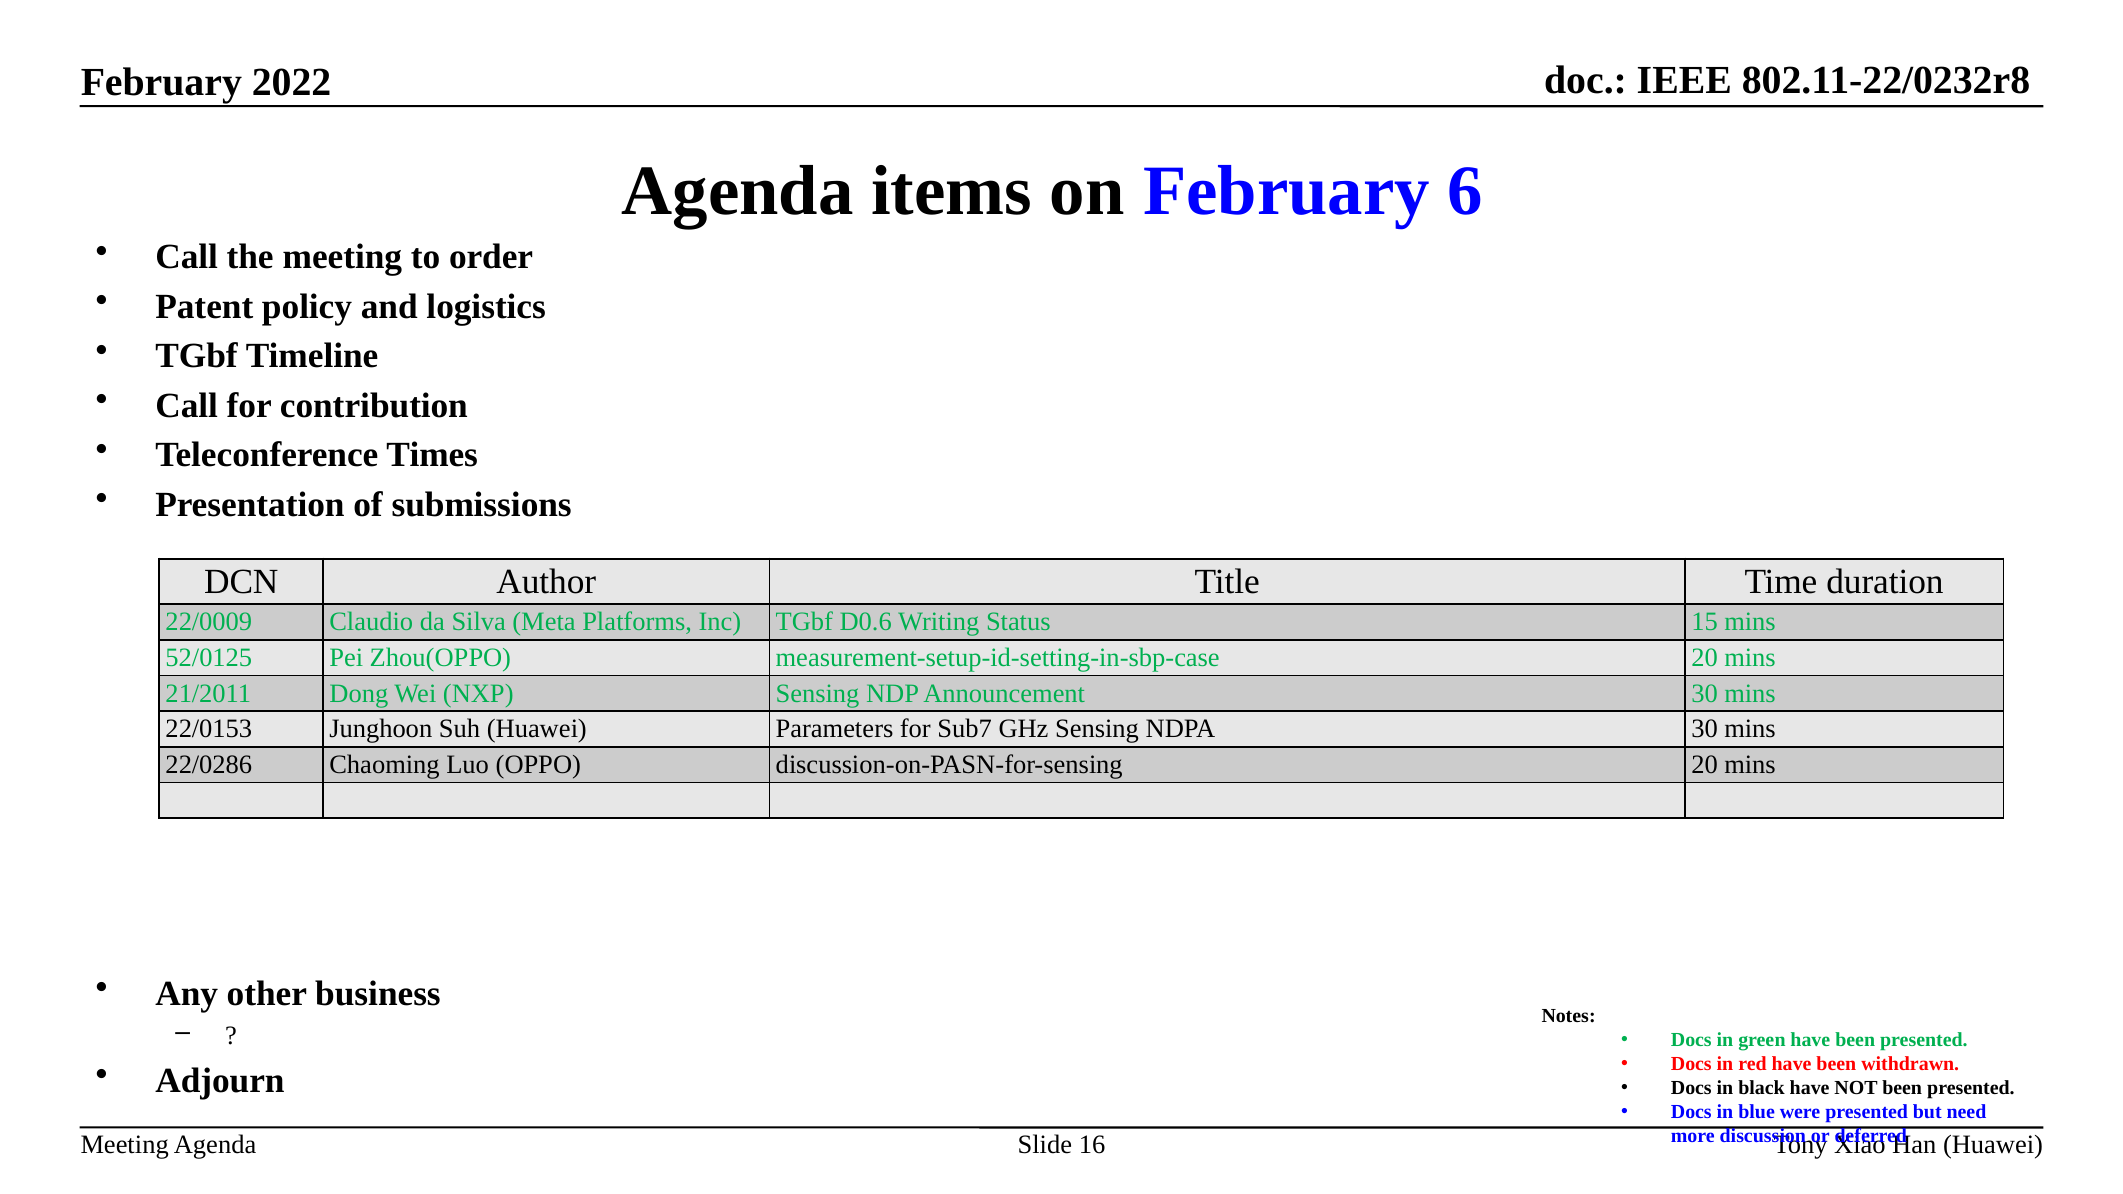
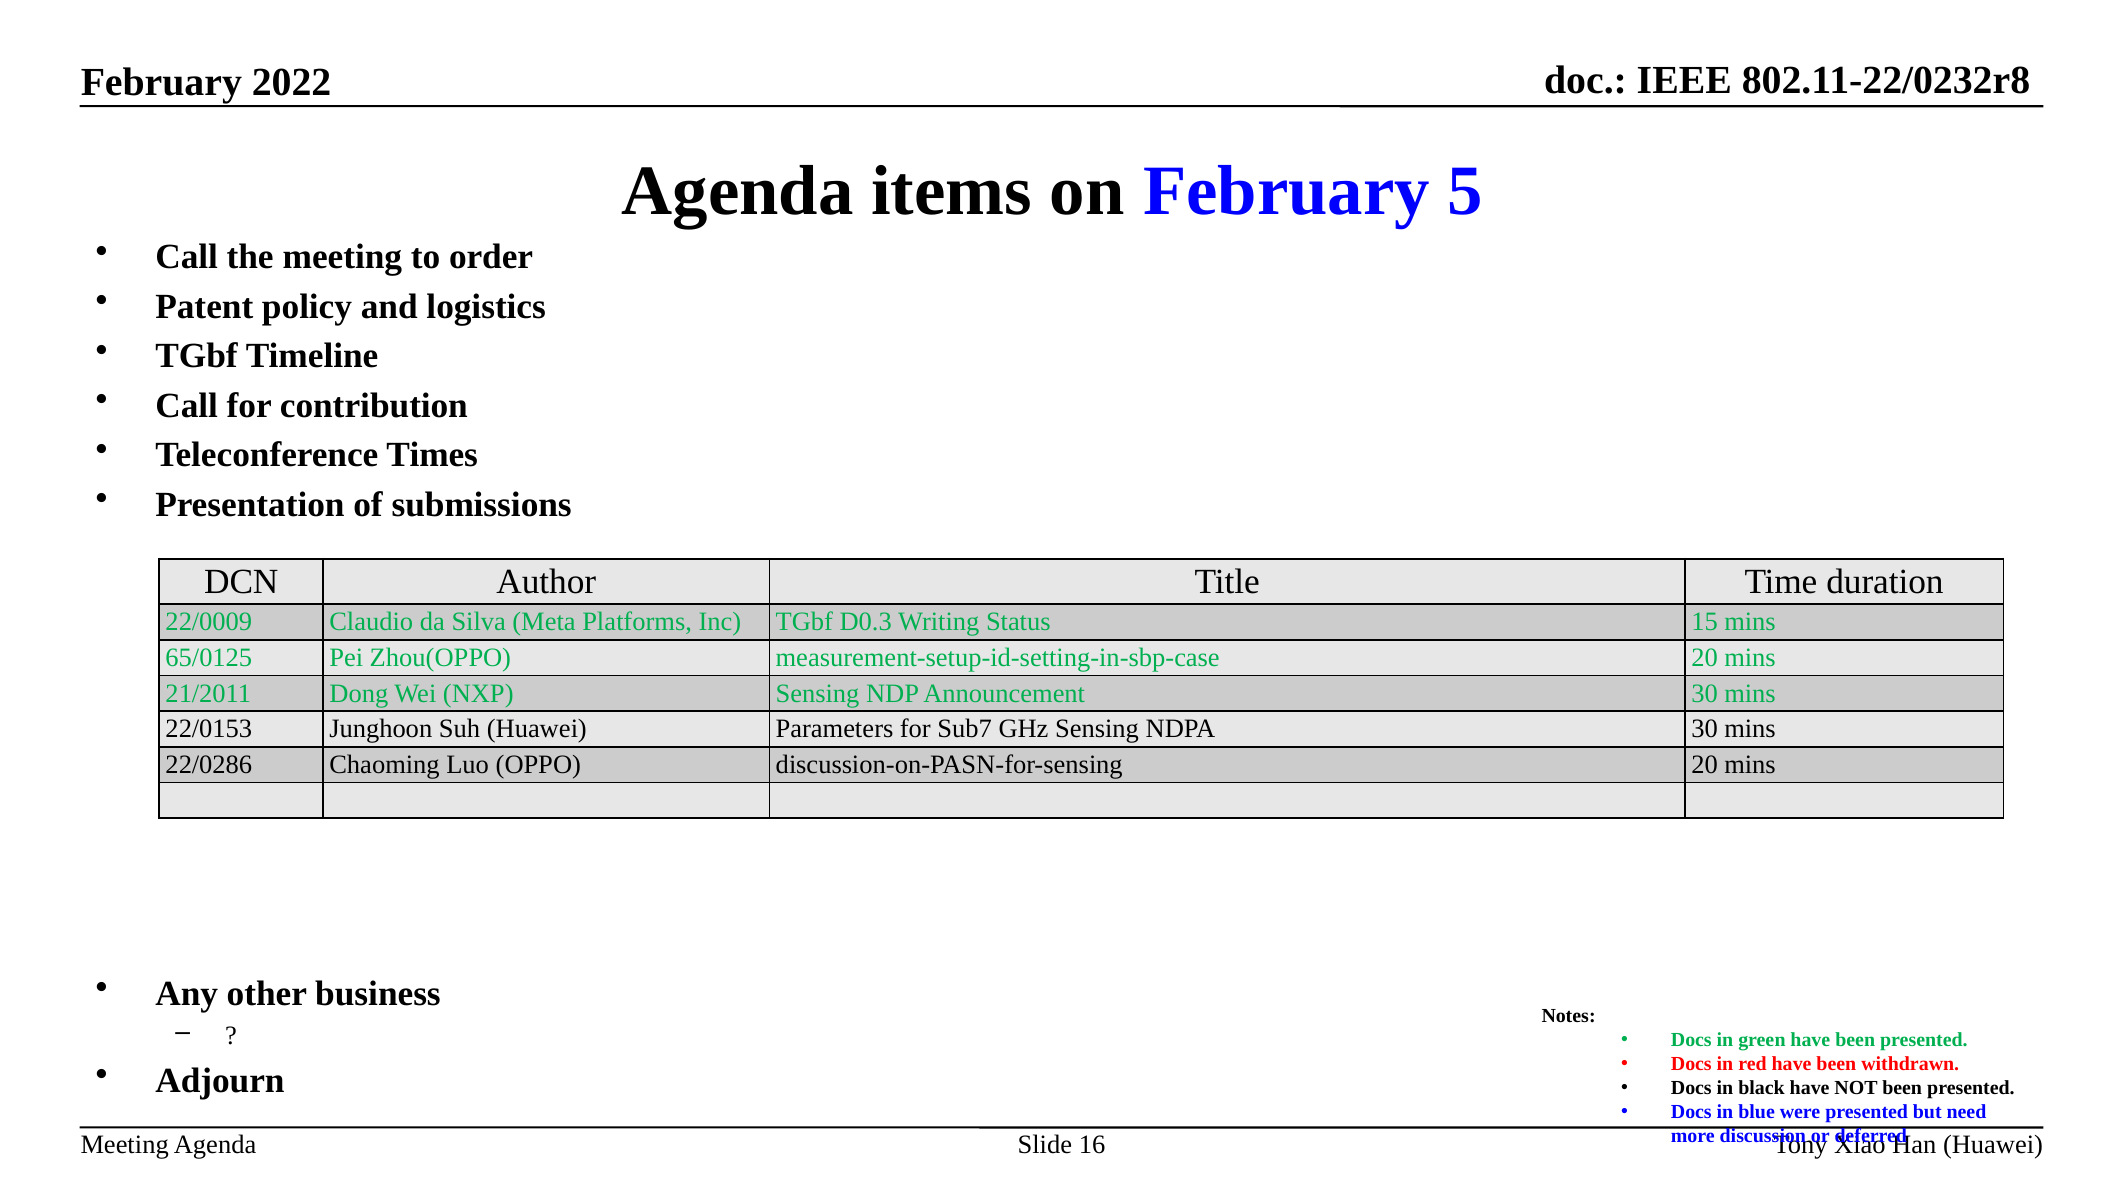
6: 6 -> 5 (1465, 191)
D0.6: D0.6 -> D0.3 (866, 622)
52/0125: 52/0125 -> 65/0125 (209, 658)
